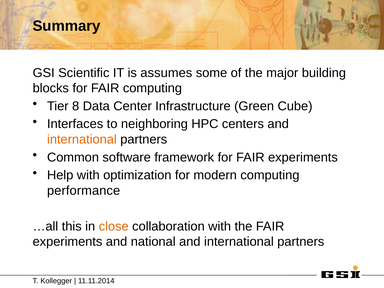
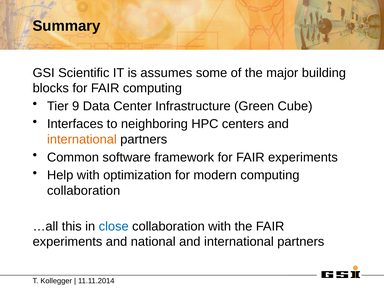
8: 8 -> 9 (76, 106)
performance: performance -> collaboration (84, 191)
close colour: orange -> blue (114, 226)
